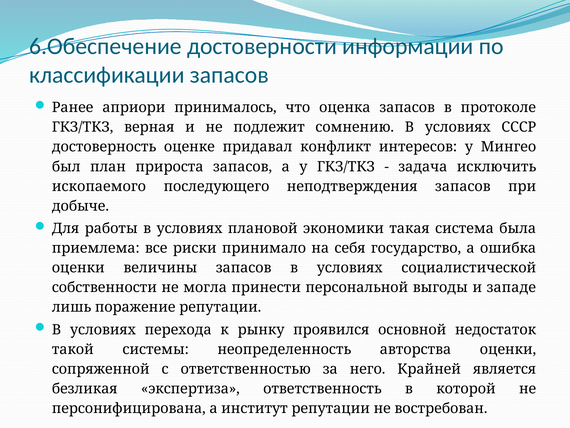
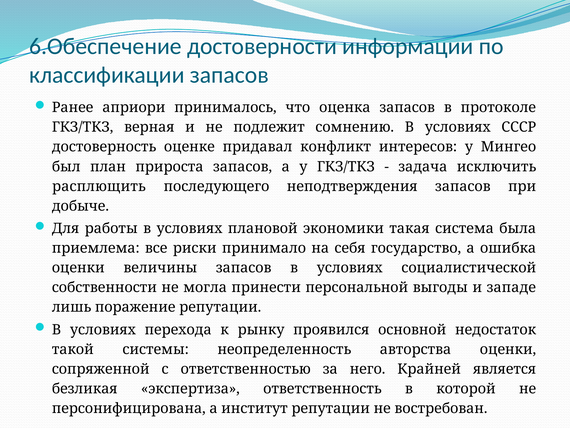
ископаемого: ископаемого -> расплющить (99, 186)
